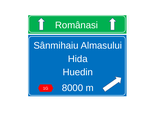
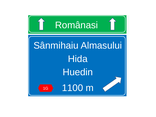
8000: 8000 -> 1100 (72, 88)
